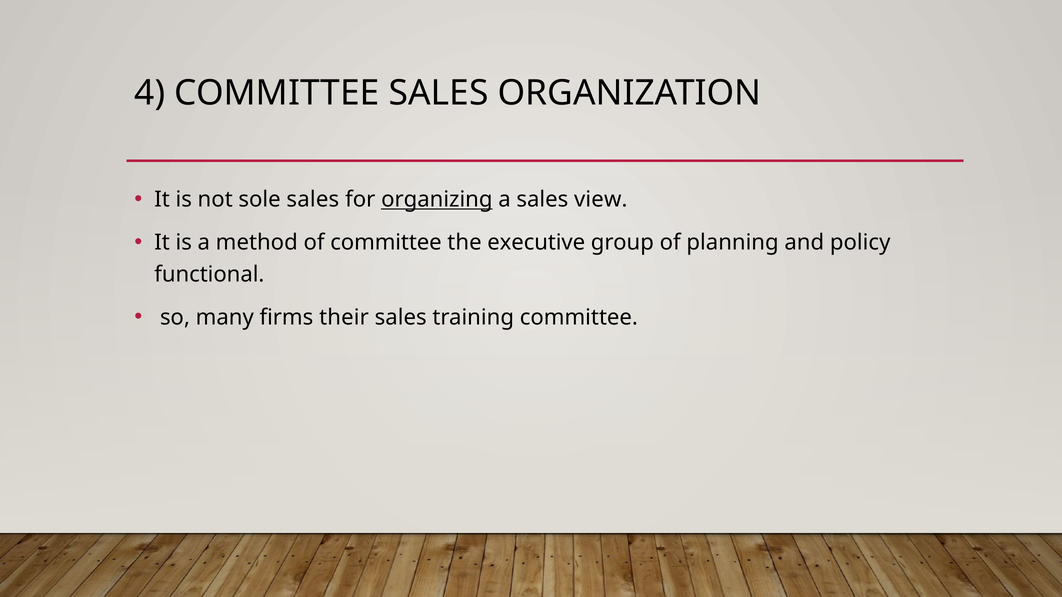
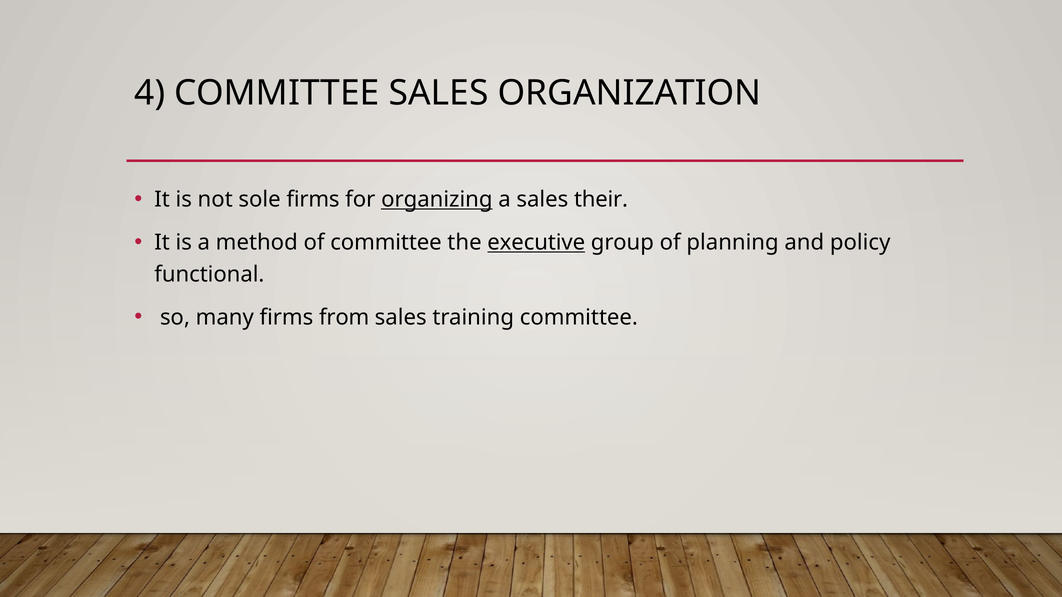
sole sales: sales -> firms (313, 200)
view: view -> their (601, 200)
executive underline: none -> present (536, 243)
their: their -> from (344, 317)
